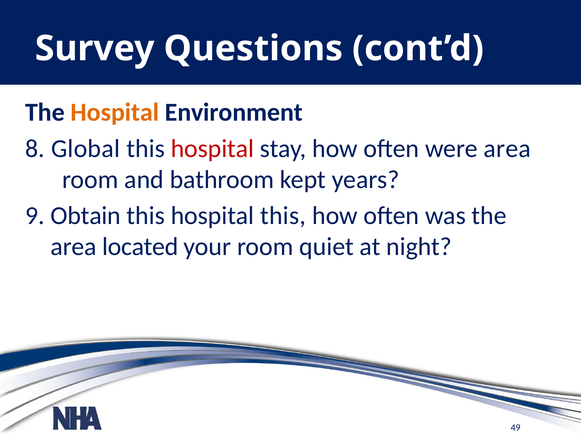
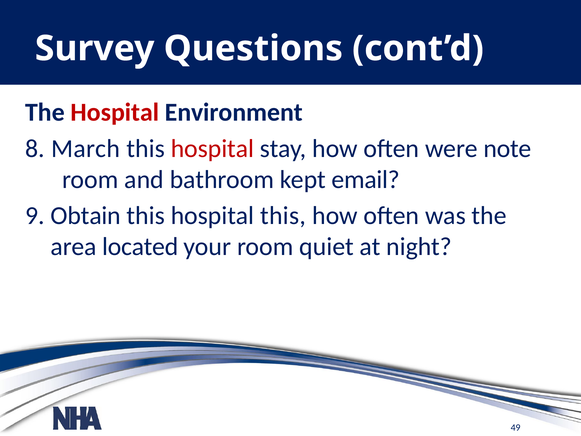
Hospital colour: orange -> red (115, 112)
Global: Global -> March (86, 148)
were area: area -> note (507, 148)
years: years -> email (366, 179)
